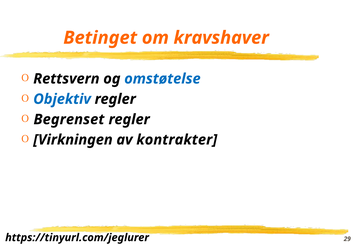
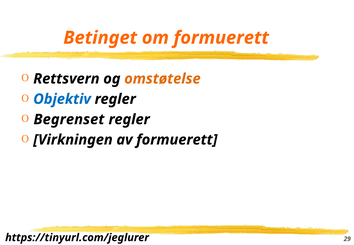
om kravshaver: kravshaver -> formuerett (221, 38)
omstøtelse colour: blue -> orange (162, 79)
av kontrakter: kontrakter -> formuerett (177, 140)
